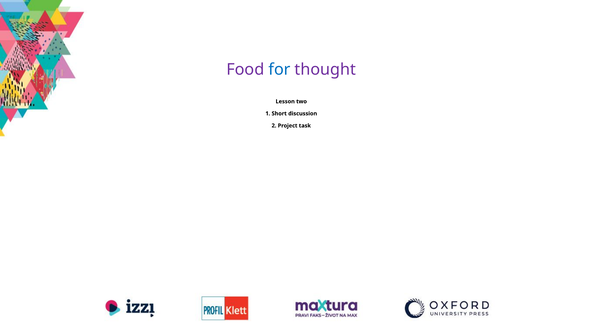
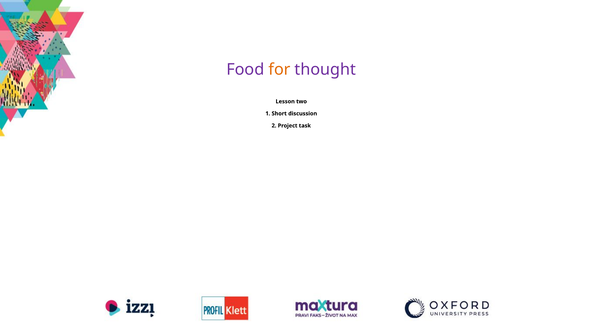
for colour: blue -> orange (280, 69)
